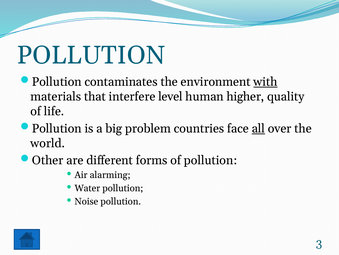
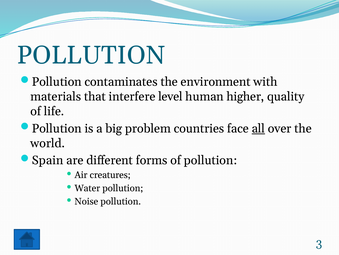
with underline: present -> none (265, 82)
Other: Other -> Spain (48, 160)
alarming: alarming -> creatures (110, 175)
